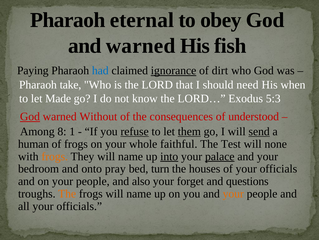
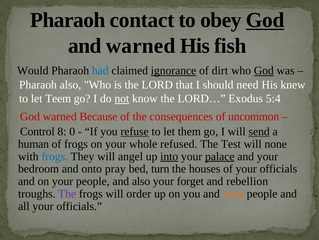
eternal: eternal -> contact (142, 20)
God underline: none -> present (265, 20)
Paying: Paying -> Would (33, 70)
God underline: none -> present (264, 70)
Pharaoh take: take -> also (70, 84)
when: when -> knew (293, 84)
Made: Made -> Teem (58, 98)
not underline: none -> present (122, 98)
5:3: 5:3 -> 5:4 (273, 98)
God underline: present -> none (30, 116)
Without: Without -> Because (98, 116)
understood: understood -> uncommon (254, 116)
Among: Among -> Control (37, 131)
1: 1 -> 0 (72, 131)
them underline: present -> none (189, 131)
faithful: faithful -> refused (179, 144)
frogs colour: orange -> blue (55, 156)
They will name: name -> angel (130, 156)
questions: questions -> rebellion (247, 181)
The colour: orange -> purple (67, 193)
frogs will name: name -> order (139, 193)
